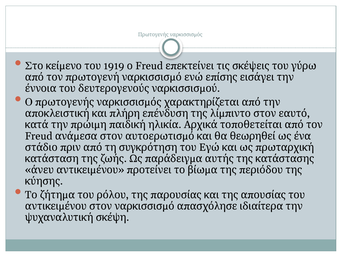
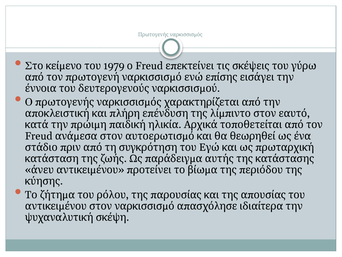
1919: 1919 -> 1979 (114, 66)
